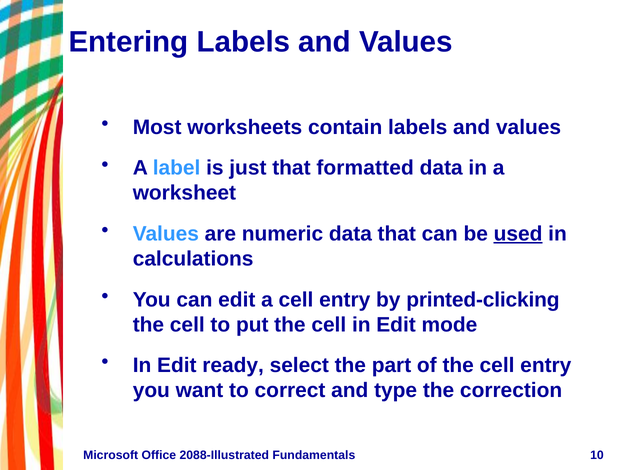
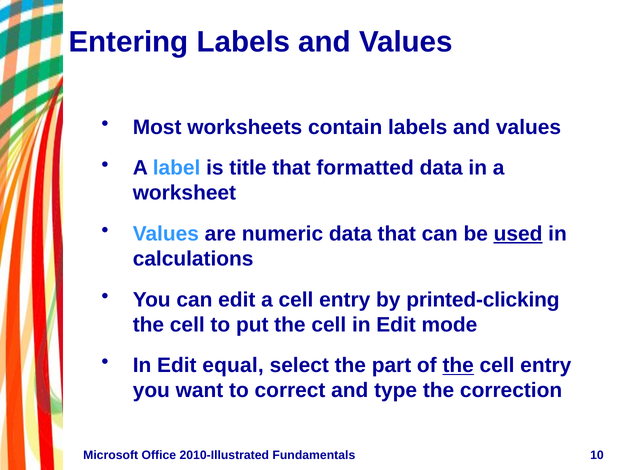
just: just -> title (248, 168)
ready: ready -> equal (233, 366)
the underline: none -> present (458, 366)
2088-Illustrated: 2088-Illustrated -> 2010-Illustrated (224, 455)
